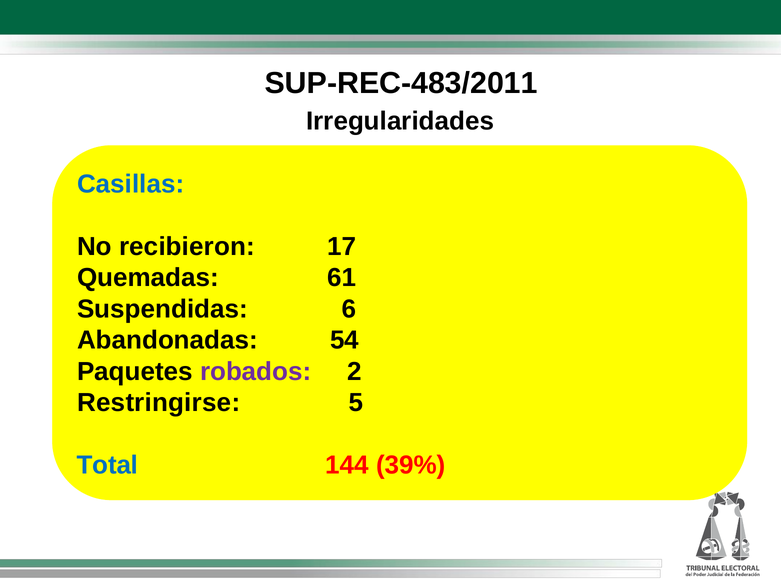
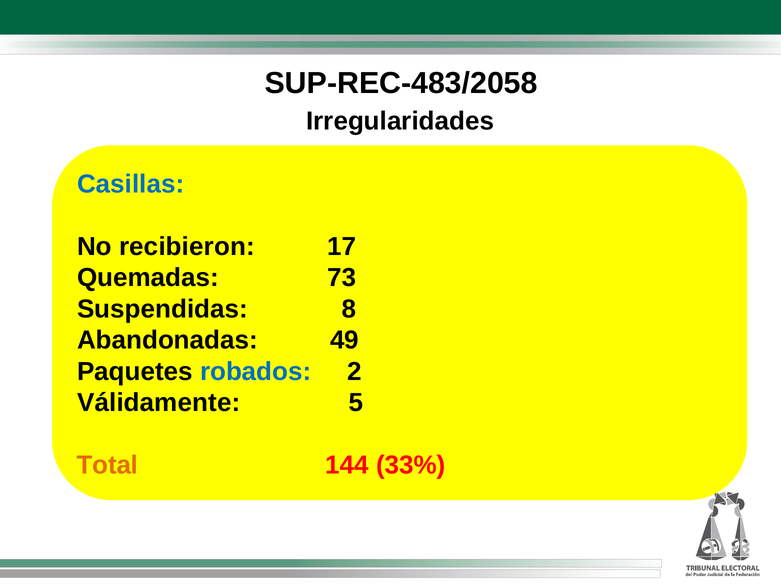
SUP-REC-483/2011: SUP-REC-483/2011 -> SUP-REC-483/2058 (401, 83)
61: 61 -> 73 (342, 278)
6: 6 -> 8 (349, 309)
54: 54 -> 49 (345, 340)
robados colour: purple -> blue (256, 371)
Restringirse: Restringirse -> Válidamente (159, 403)
Total colour: blue -> orange (107, 465)
39%: 39% -> 33% (411, 465)
